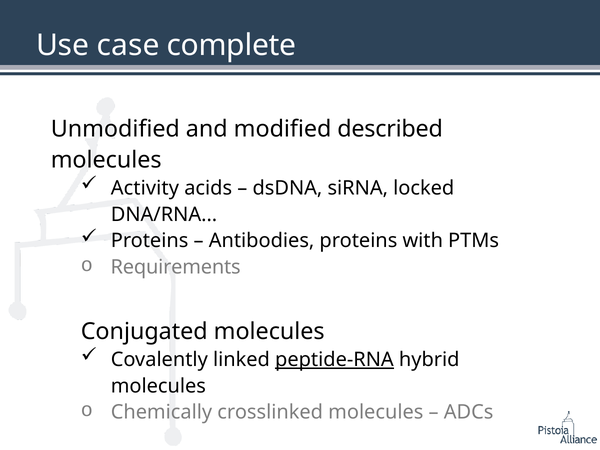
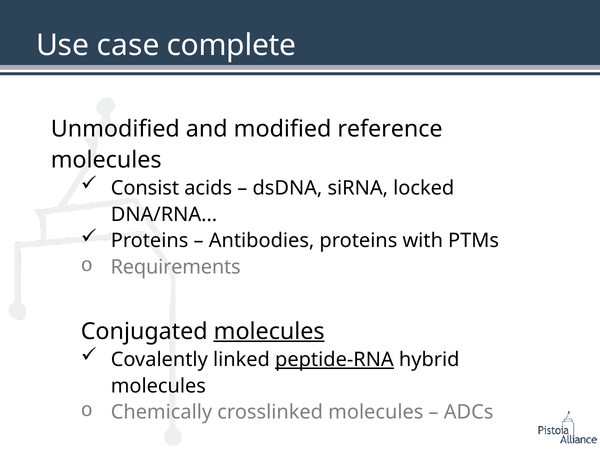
described: described -> reference (390, 129)
Activity: Activity -> Consist (145, 188)
molecules underline: none -> present (269, 331)
